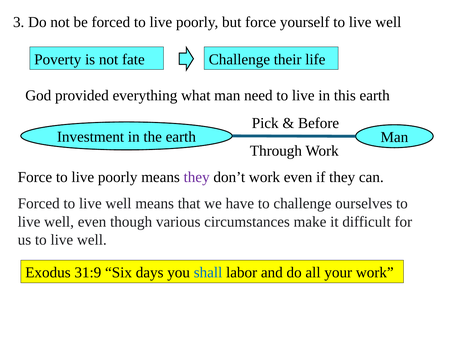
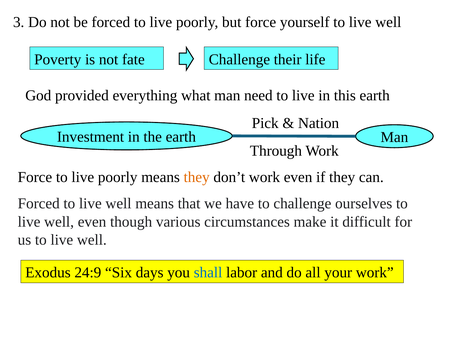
Before: Before -> Nation (319, 123)
they colour: purple -> orange (197, 177)
31:9: 31:9 -> 24:9 (88, 272)
